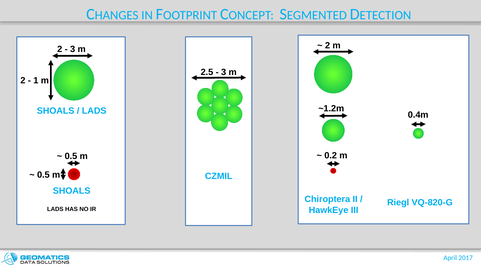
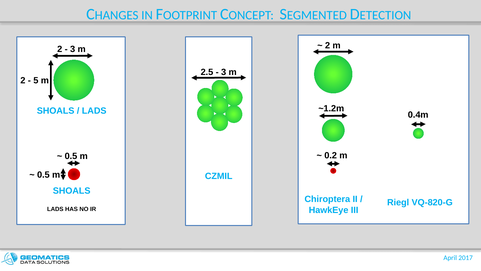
1: 1 -> 5 (36, 80)
